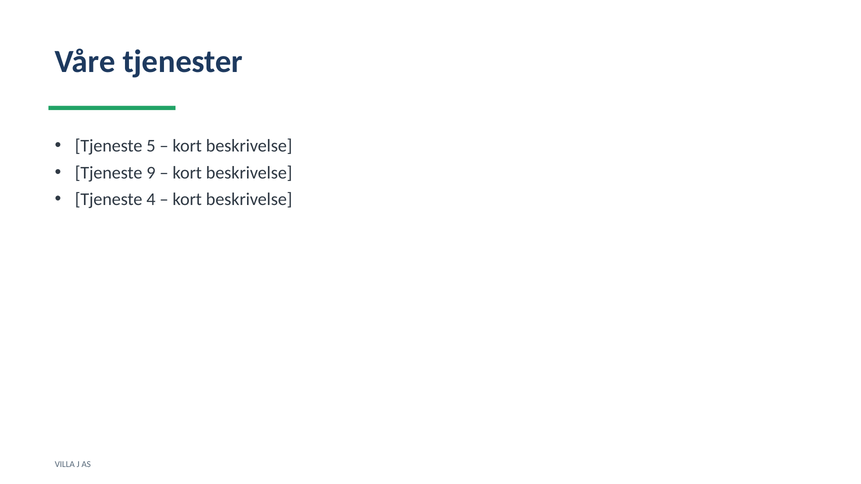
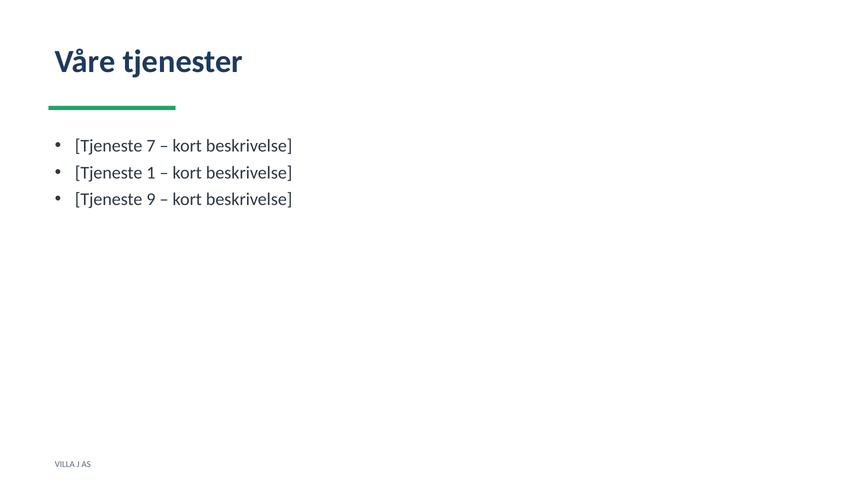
5: 5 -> 7 (151, 146)
9: 9 -> 1 (151, 173)
4: 4 -> 9 (151, 200)
